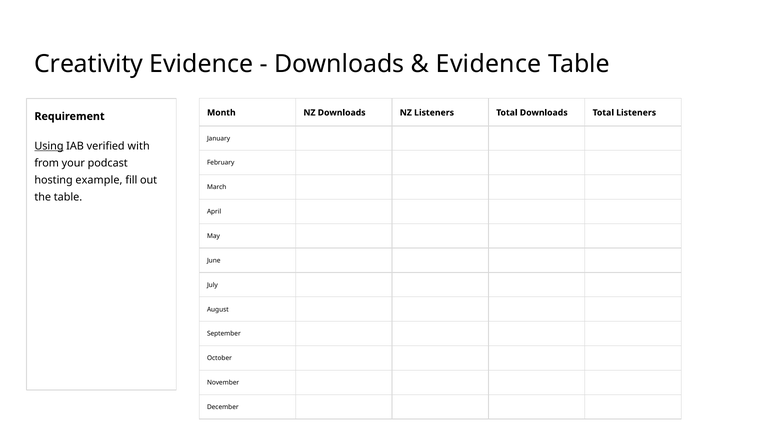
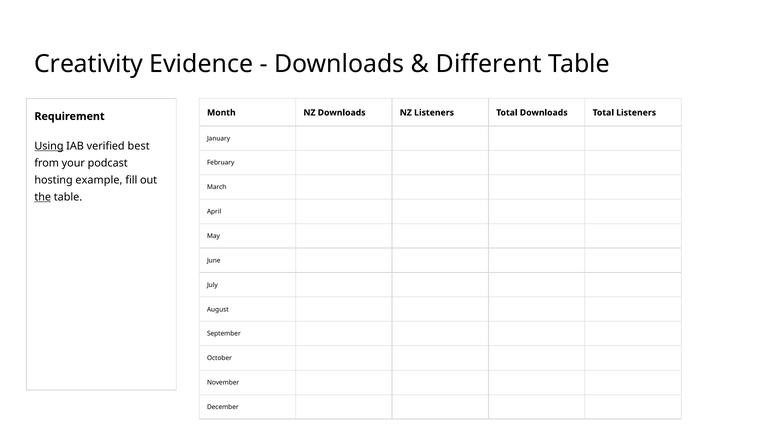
Evidence: Evidence -> Different (489, 64)
with: with -> best (139, 146)
the underline: none -> present (43, 197)
